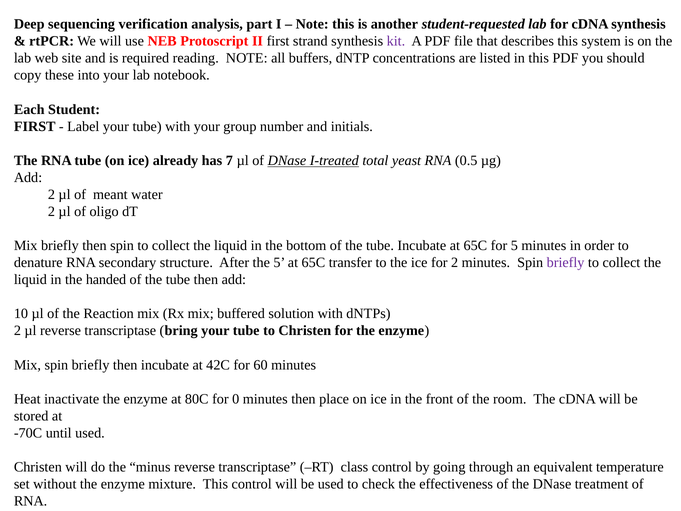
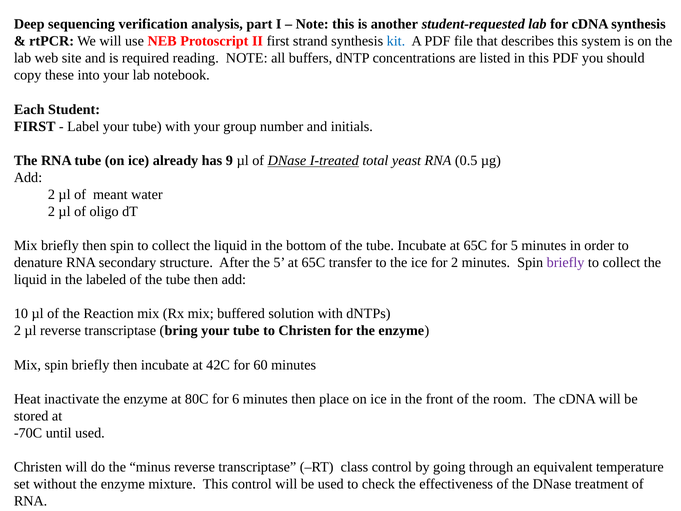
kit colour: purple -> blue (396, 41)
7: 7 -> 9 (229, 160)
handed: handed -> labeled (106, 280)
0: 0 -> 6 (236, 399)
